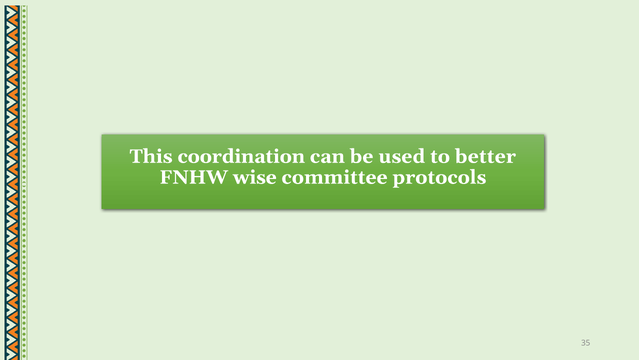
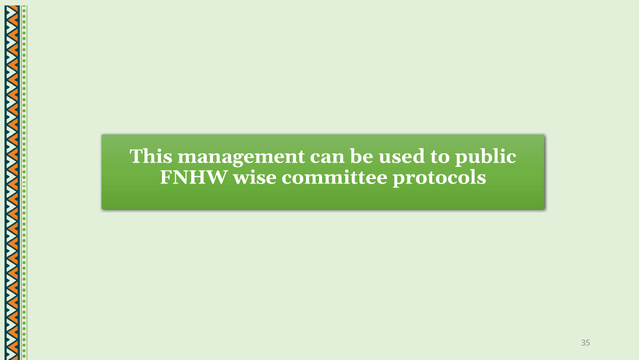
coordination: coordination -> management (241, 156)
better: better -> public (486, 156)
